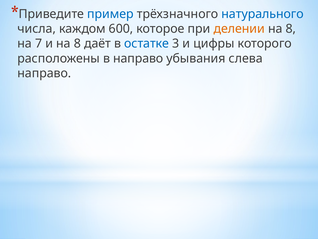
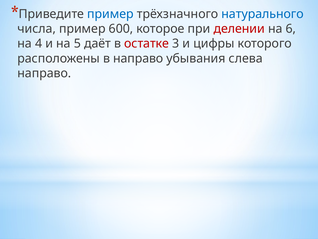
числа каждом: каждом -> пример (82, 29)
делении colour: orange -> red (239, 29)
8: 8 -> 6 (291, 29)
7: 7 -> 4 (39, 44)
и на 8: 8 -> 5 (77, 44)
остатке colour: blue -> red (147, 44)
